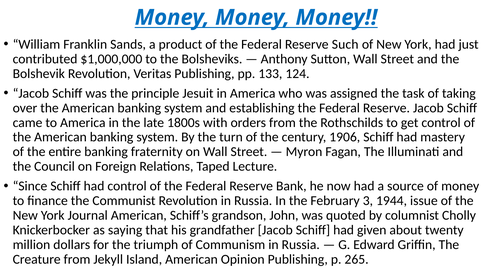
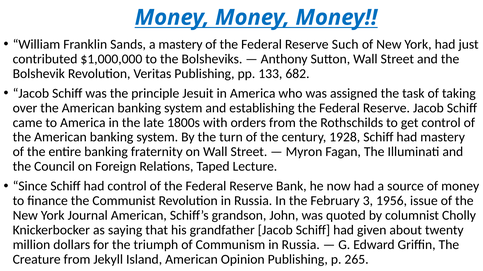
a product: product -> mastery (180, 44)
124: 124 -> 682 (297, 74)
1906: 1906 -> 1928 (345, 138)
1944: 1944 -> 1956 (392, 201)
